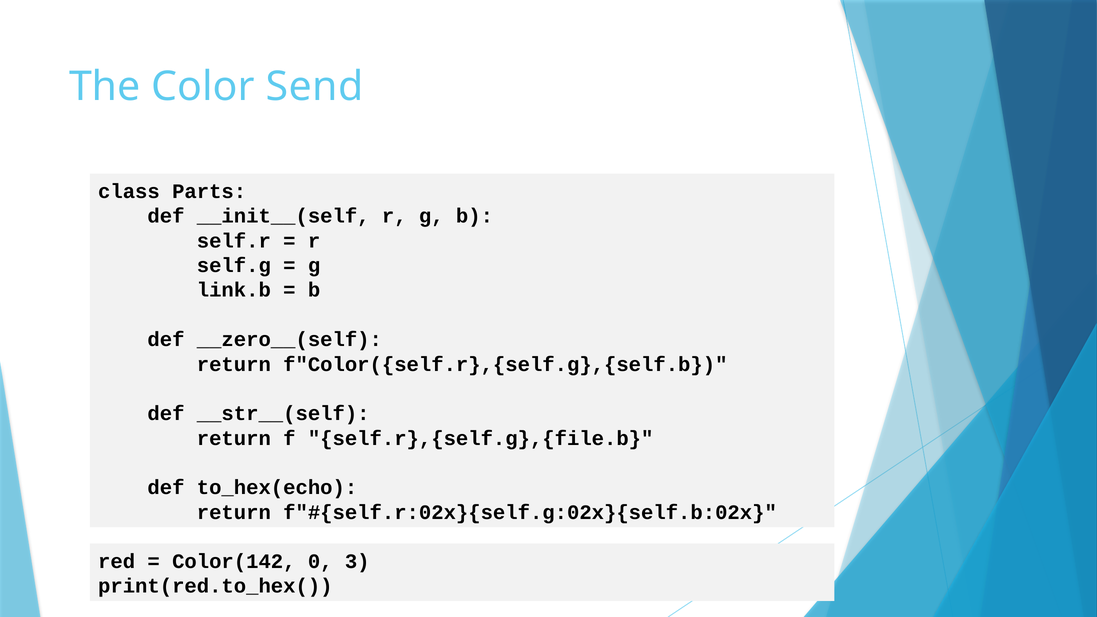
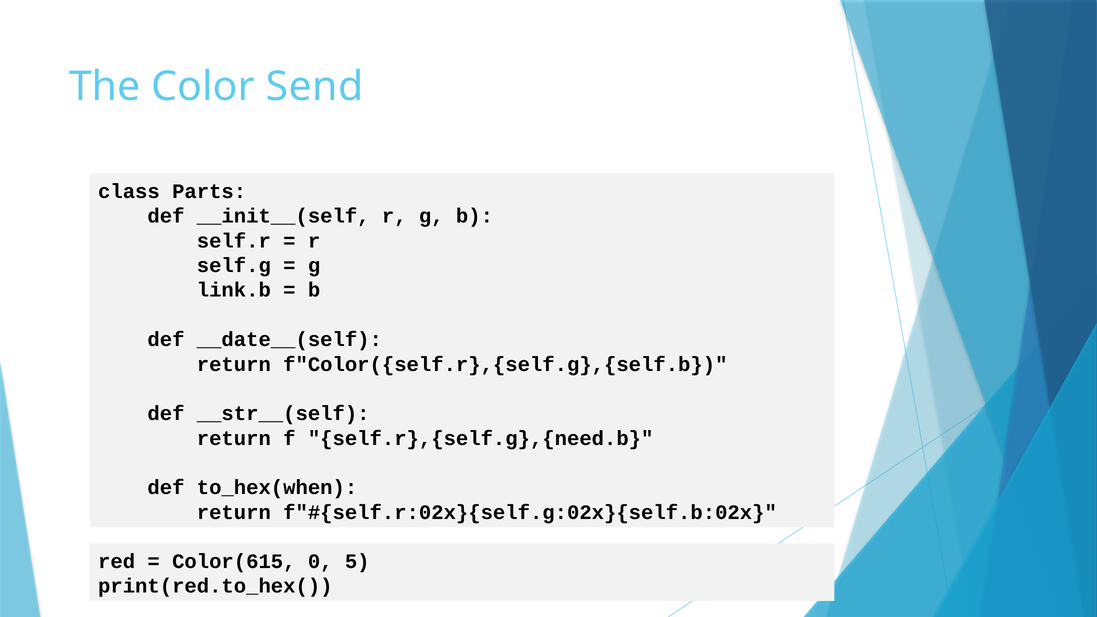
__zero__(self: __zero__(self -> __date__(self (289, 340)
self.r},{self.g},{file.b: self.r},{self.g},{file.b -> self.r},{self.g},{need.b (481, 438)
to_hex(echo: to_hex(echo -> to_hex(when (277, 488)
Color(142: Color(142 -> Color(615 (234, 561)
3: 3 -> 5 (357, 561)
